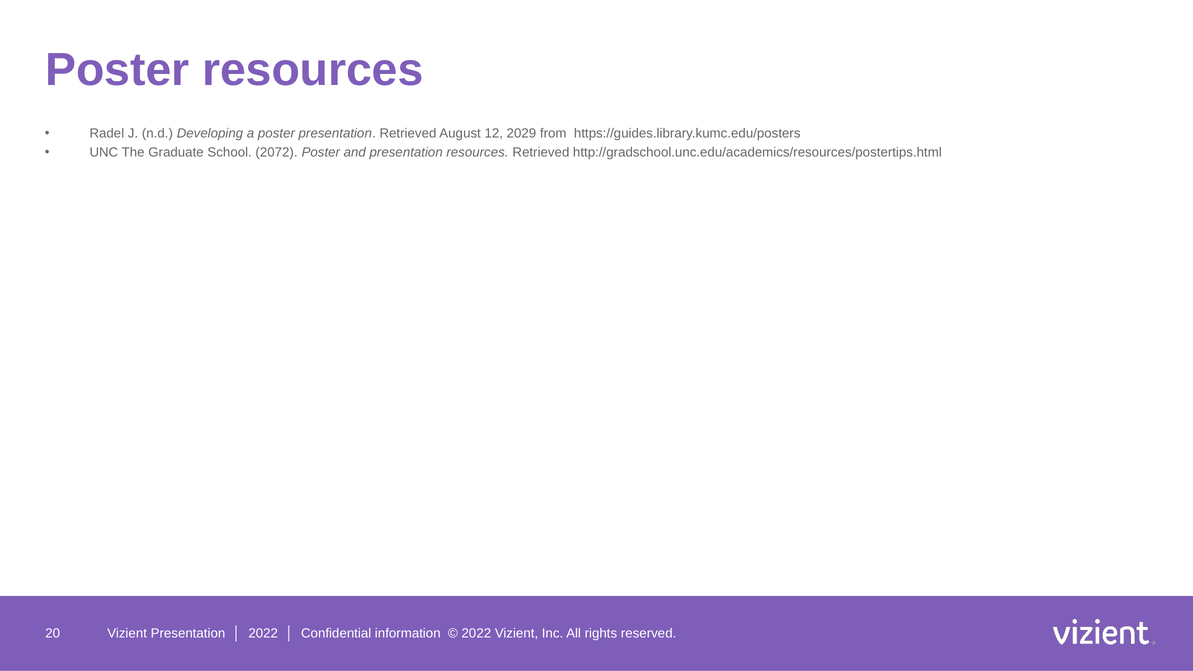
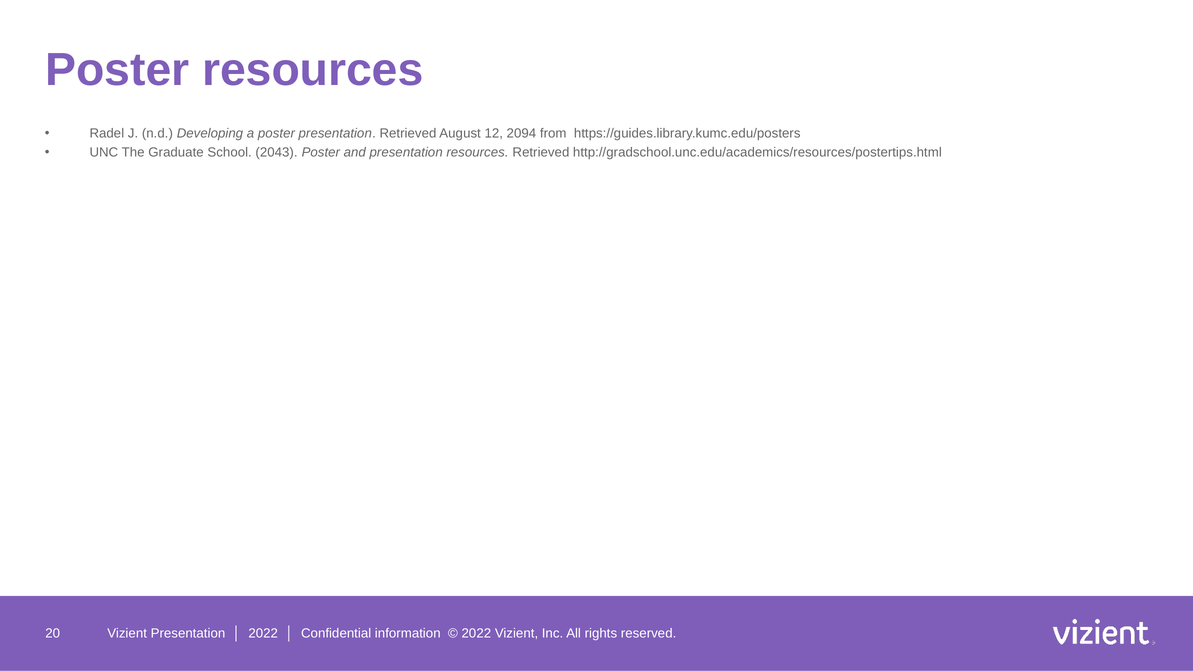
2029: 2029 -> 2094 (521, 134)
2072: 2072 -> 2043 (277, 153)
